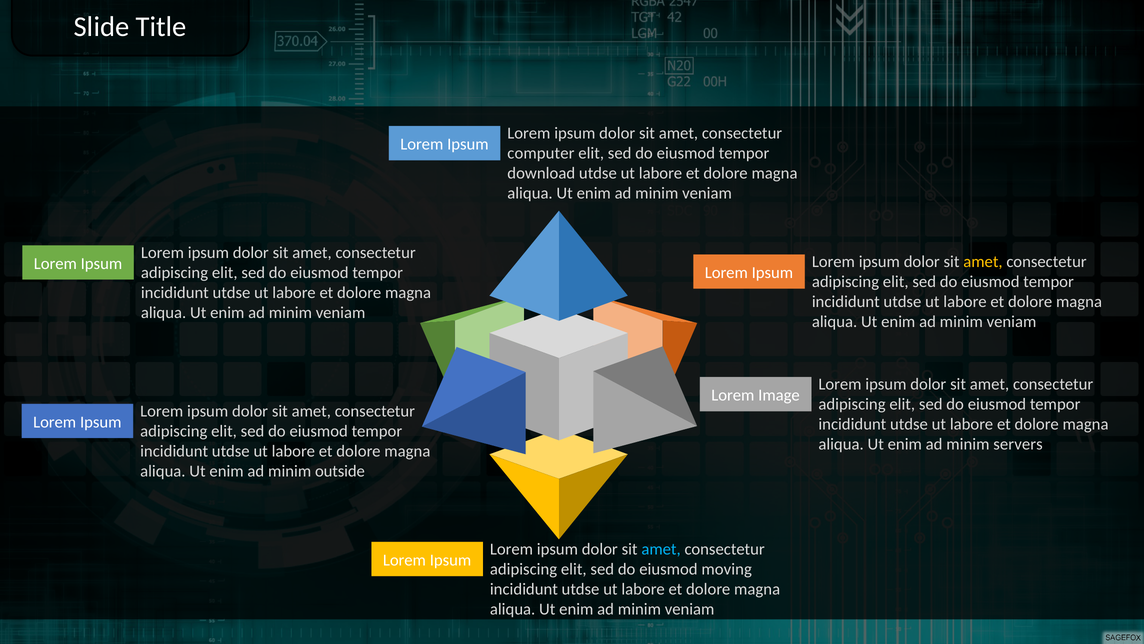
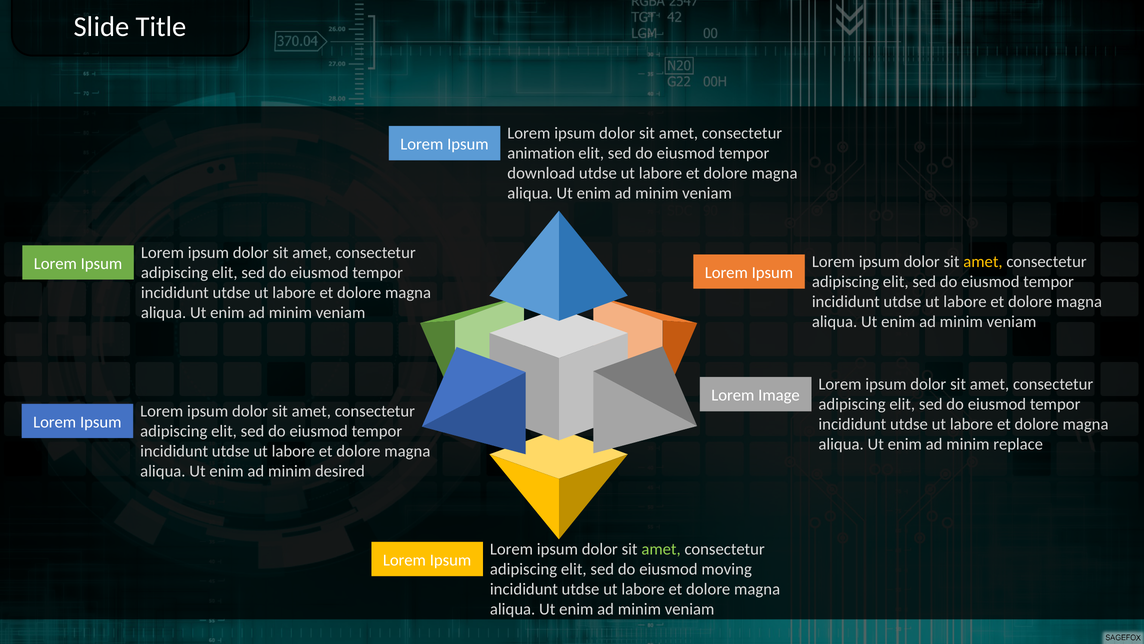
computer: computer -> animation (541, 153)
servers: servers -> replace (1018, 444)
outside: outside -> desired (340, 471)
amet colour: light blue -> light green (661, 549)
